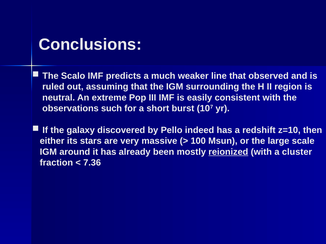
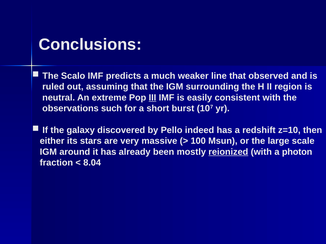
III underline: none -> present (152, 98)
cluster: cluster -> photon (297, 152)
7.36: 7.36 -> 8.04 (92, 163)
